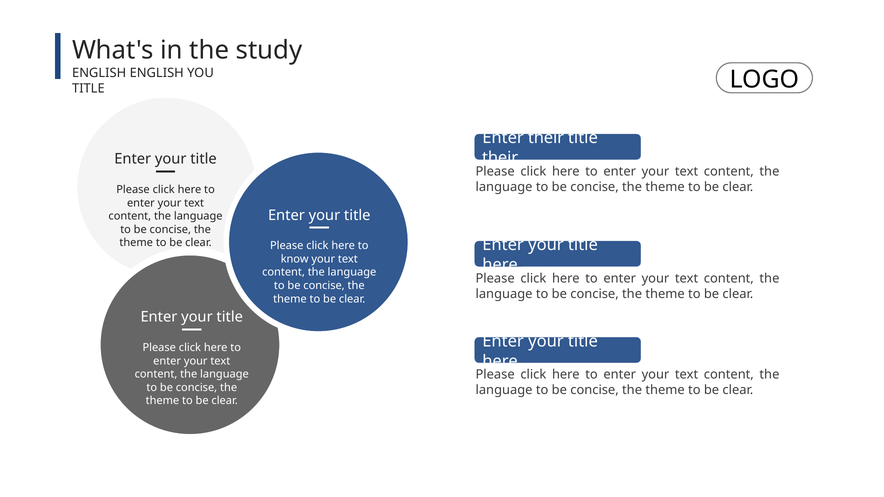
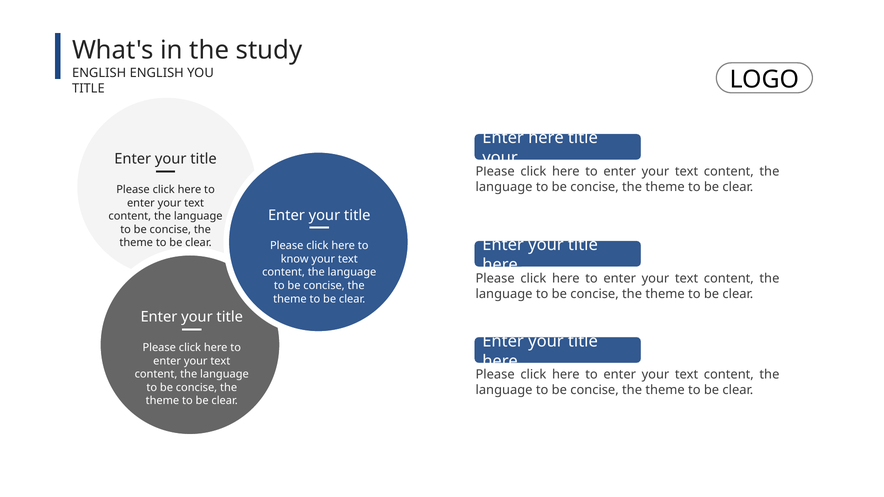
Enter their: their -> here (546, 138)
their: their -> your (500, 158)
